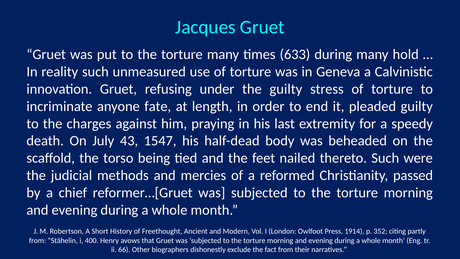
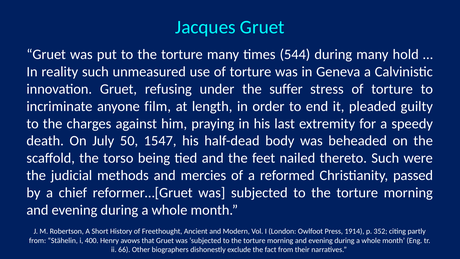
633: 633 -> 544 (295, 54)
the guilty: guilty -> suffer (286, 89)
fate: fate -> film (158, 106)
43: 43 -> 50 (129, 141)
